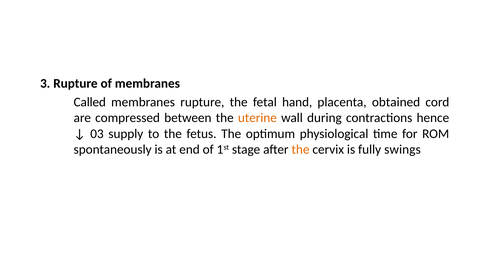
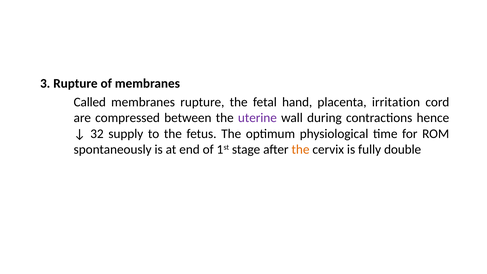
obtained: obtained -> irritation (396, 102)
uterine colour: orange -> purple (257, 118)
03: 03 -> 32 (97, 134)
swings: swings -> double (403, 149)
